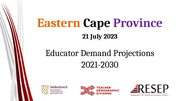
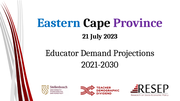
Eastern colour: orange -> blue (59, 23)
